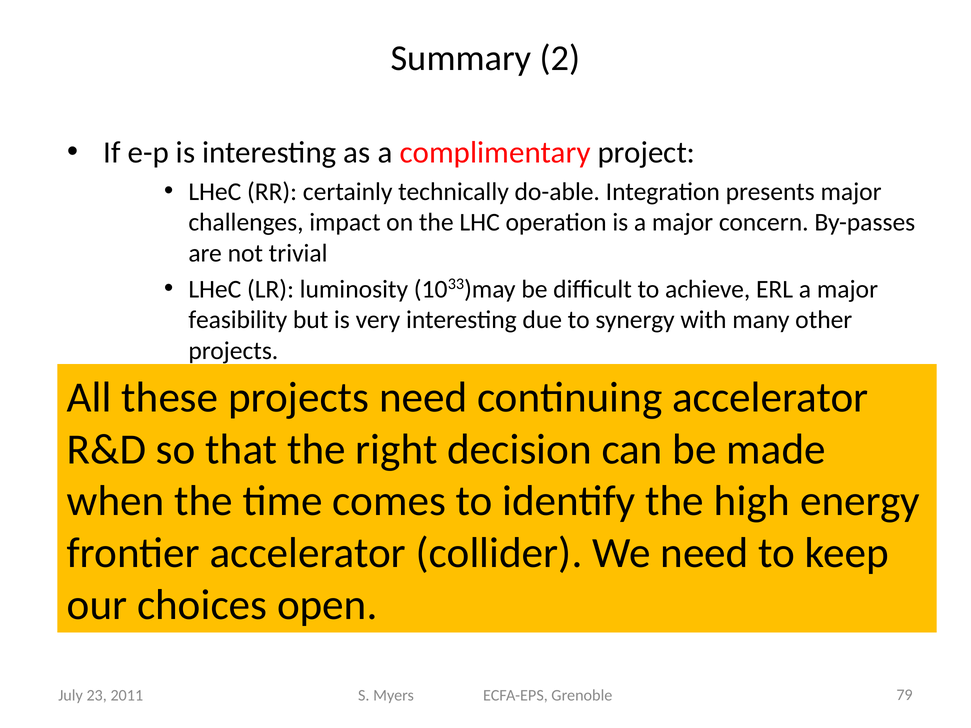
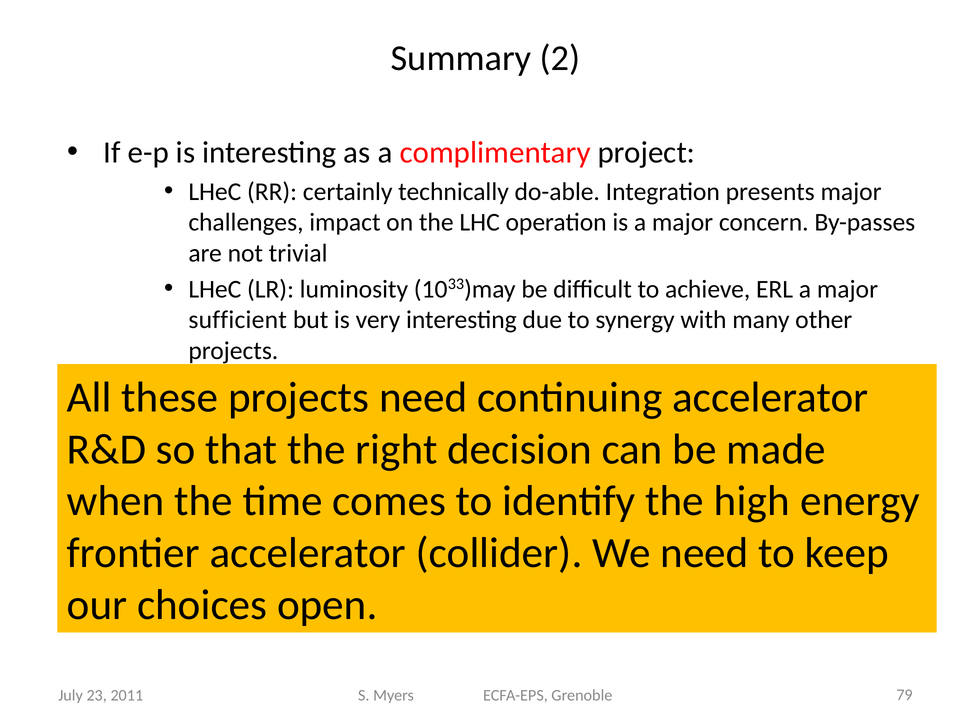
feasibility: feasibility -> sufficient (238, 320)
